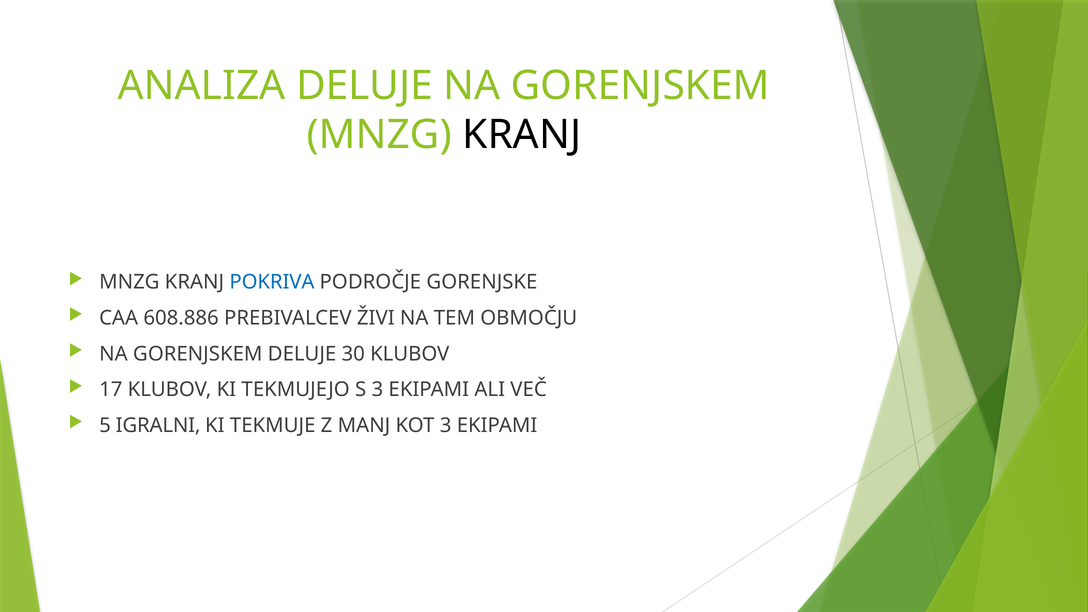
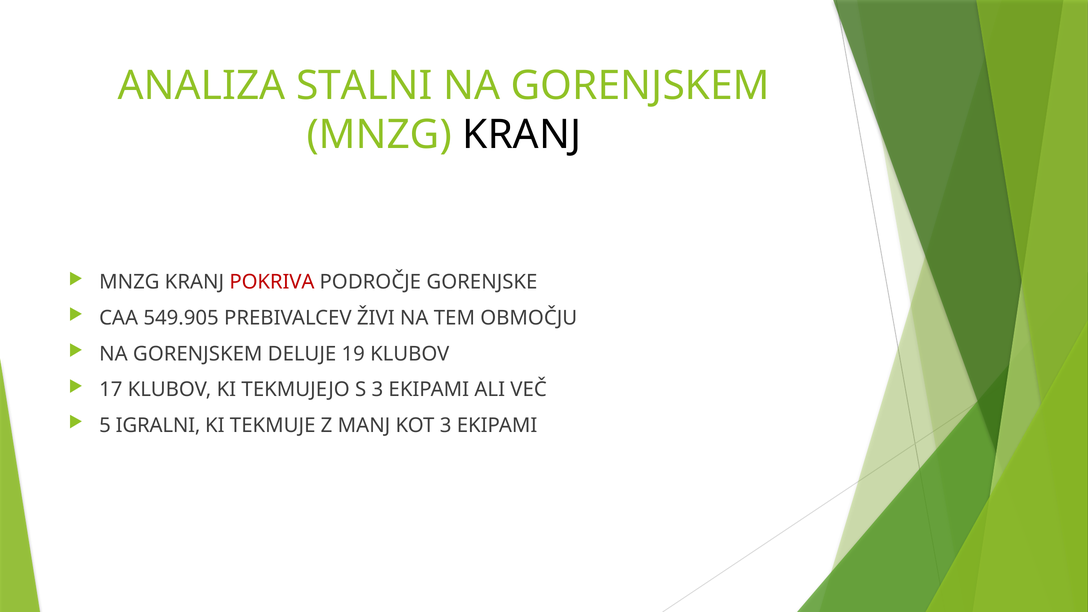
ANALIZA DELUJE: DELUJE -> STALNI (364, 86)
POKRIVA colour: blue -> red (272, 282)
608.886: 608.886 -> 549.905 (181, 318)
30: 30 -> 19 (353, 354)
